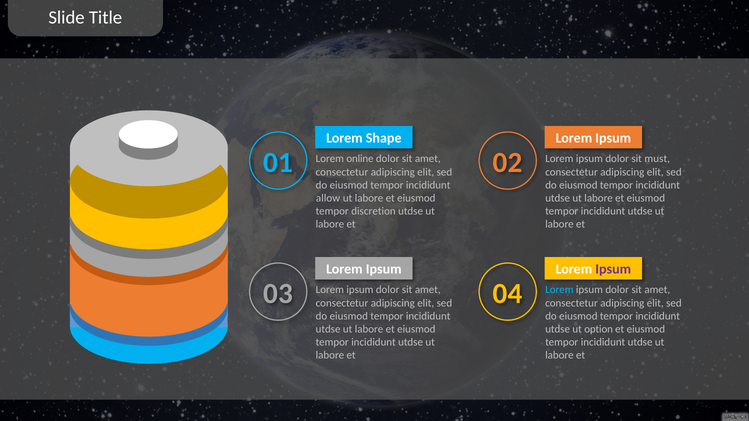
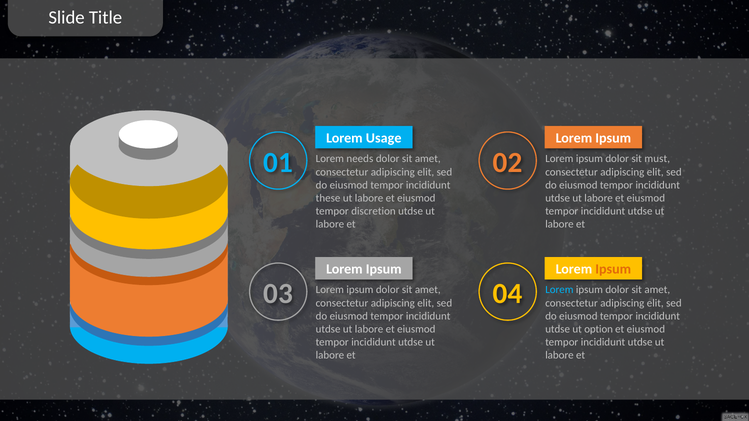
Shape: Shape -> Usage (384, 138)
online: online -> needs (360, 159)
allow: allow -> these (328, 198)
Ipsum colour: purple -> orange (613, 269)
